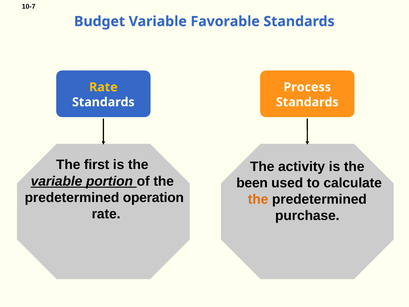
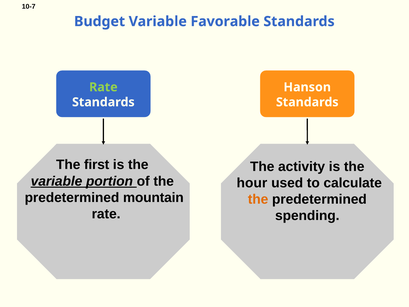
Rate colour: yellow -> light green (103, 87)
Process: Process -> Hanson (307, 87)
been: been -> hour (252, 183)
operation: operation -> mountain (153, 197)
purchase: purchase -> spending (307, 215)
